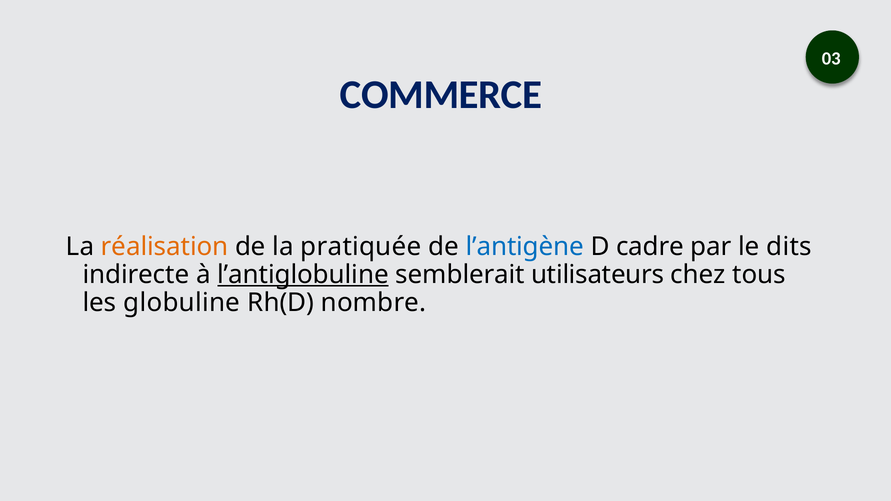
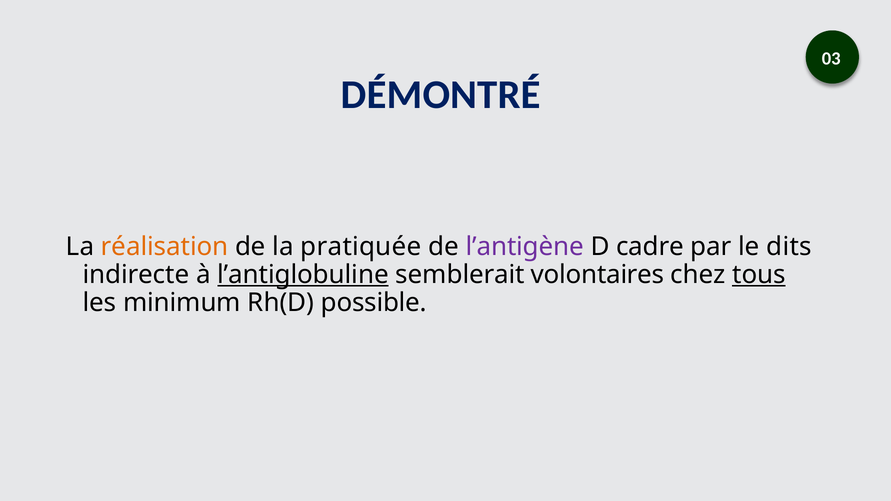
COMMERCE: COMMERCE -> DÉMONTRÉ (441, 95)
l’antigène colour: blue -> purple (525, 247)
utilisateurs: utilisateurs -> volontaires (598, 275)
tous underline: none -> present (759, 275)
globuline: globuline -> minimum (182, 303)
nombre: nombre -> possible (374, 303)
